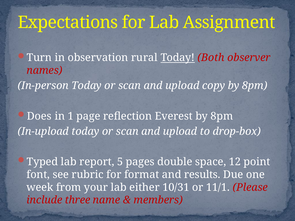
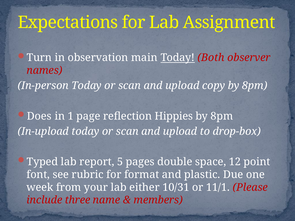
rural: rural -> main (144, 58)
Everest: Everest -> Hippies (174, 116)
results: results -> plastic (202, 175)
